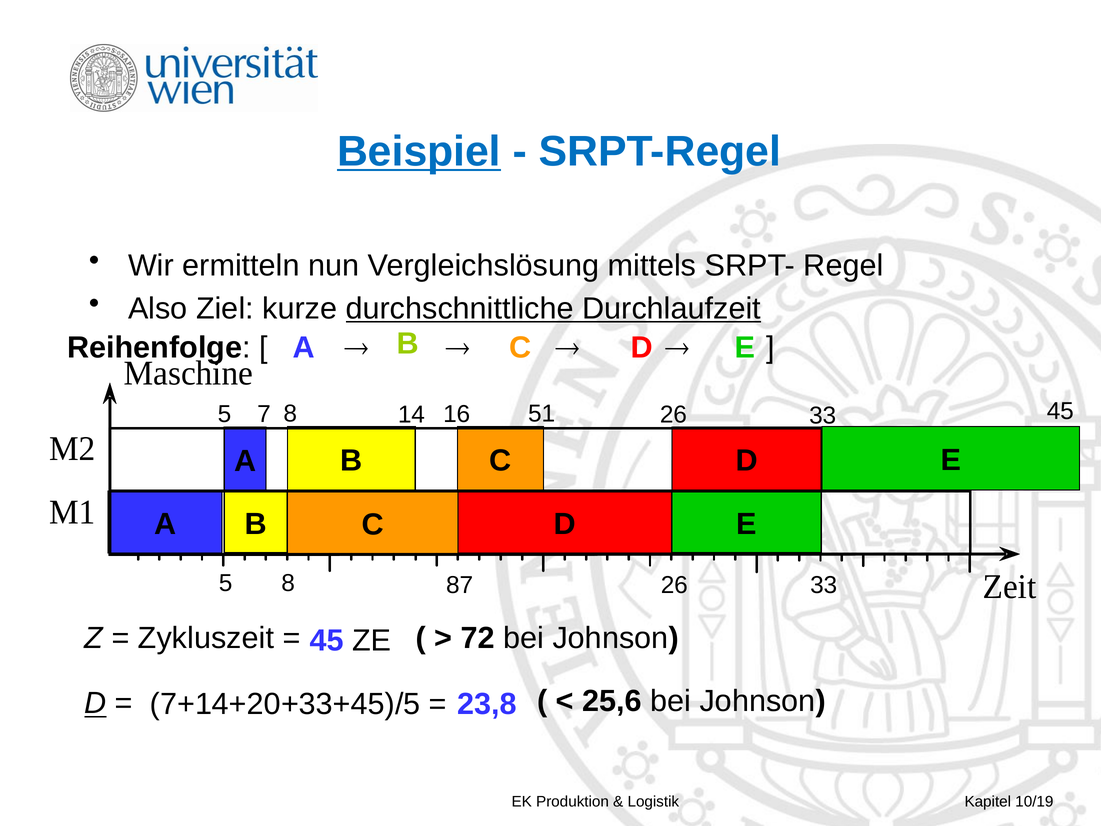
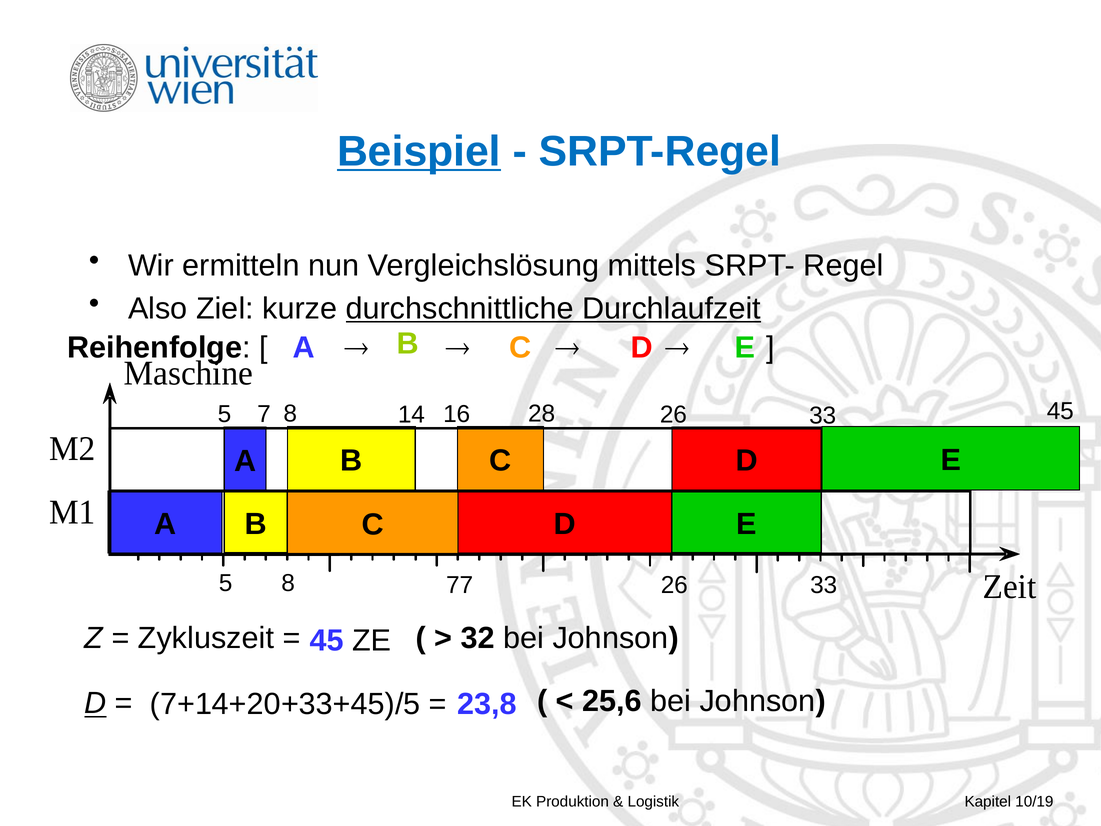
51: 51 -> 28 (542, 414)
87: 87 -> 77 (460, 585)
72: 72 -> 32 (478, 638)
